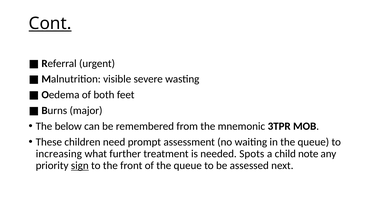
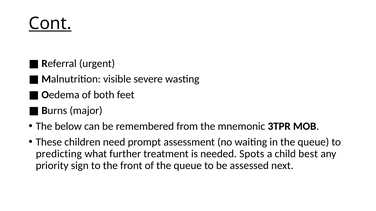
increasing: increasing -> predicting (59, 154)
note: note -> best (308, 154)
sign underline: present -> none (80, 166)
